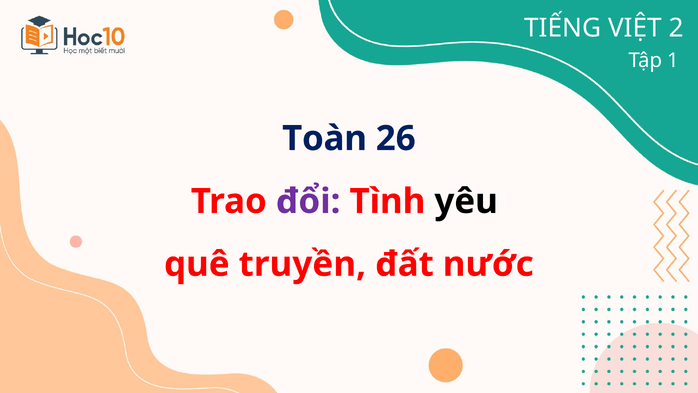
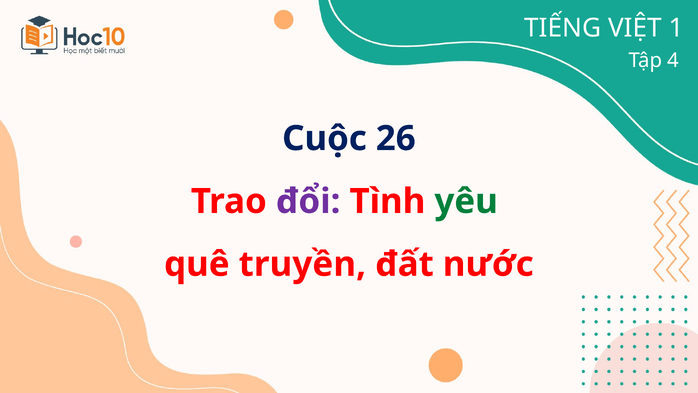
2: 2 -> 1 (676, 28)
1: 1 -> 4 (673, 60)
Toàn: Toàn -> Cuộc (324, 138)
yêu colour: black -> green (466, 201)
